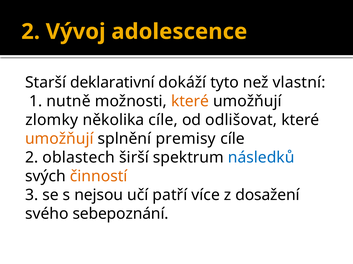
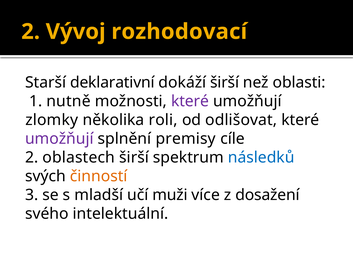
adolescence: adolescence -> rozhodovací (179, 32)
dokáží tyto: tyto -> širší (225, 83)
vlastní: vlastní -> oblasti (299, 83)
které colour: orange -> purple (190, 101)
několika cíle: cíle -> roli (163, 120)
umožňují colour: orange -> purple (59, 139)
nejsou: nejsou -> mladší (99, 196)
patří: patří -> muži (170, 196)
sebepoznání: sebepoznání -> intelektuální (120, 214)
